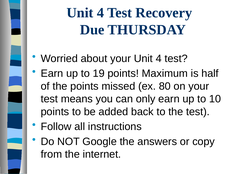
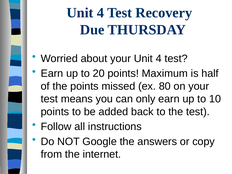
19: 19 -> 20 (99, 73)
